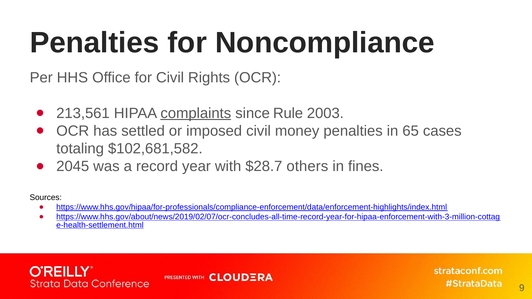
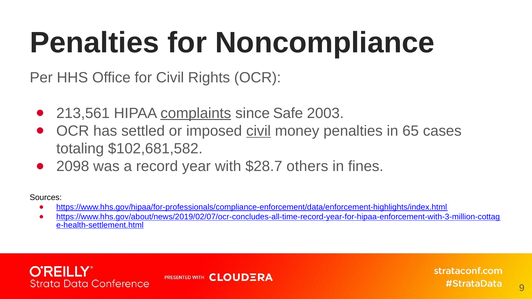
Rule: Rule -> Safe (288, 113)
civil underline: none -> present (259, 131)
2045: 2045 -> 2098 (73, 167)
